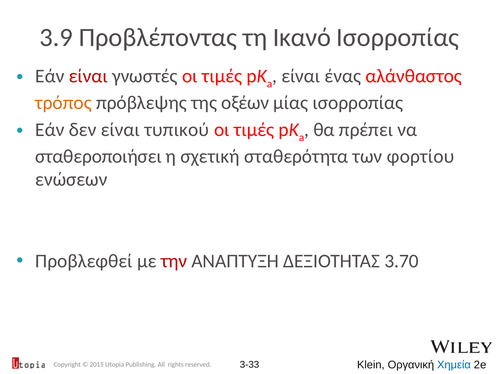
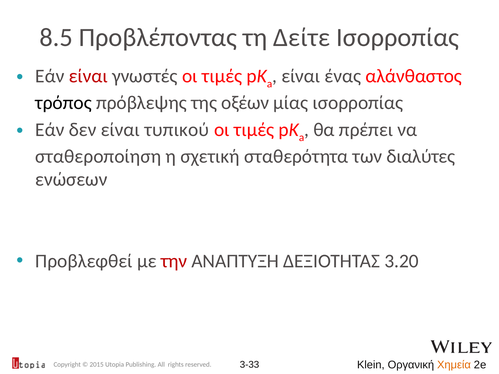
3.9: 3.9 -> 8.5 (56, 37)
Ικανό: Ικανό -> Δείτε (302, 37)
τρόπος colour: orange -> black (64, 103)
σταθεροποιήσει: σταθεροποιήσει -> σταθεροποίηση (98, 156)
φορτίου: φορτίου -> διαλύτες (421, 156)
3.70: 3.70 -> 3.20 (402, 261)
Χημεία colour: blue -> orange (454, 365)
